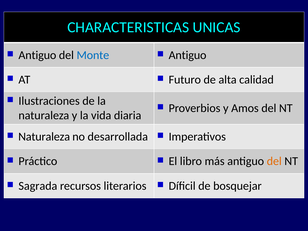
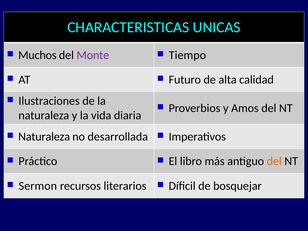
Antiguo: Antiguo -> Muchos (37, 55)
Monte colour: blue -> purple (93, 55)
Antiguo: Antiguo -> Tiempo (187, 55)
Sagrada: Sagrada -> Sermon (38, 186)
